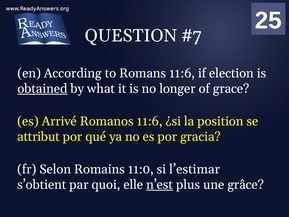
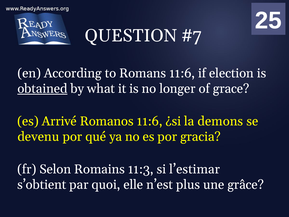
position: position -> demons (220, 121)
attribut: attribut -> devenu (38, 136)
11:0: 11:0 -> 11:3 (141, 169)
n’est underline: present -> none (160, 184)
